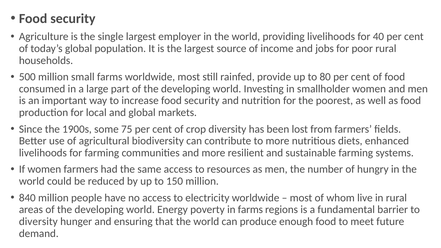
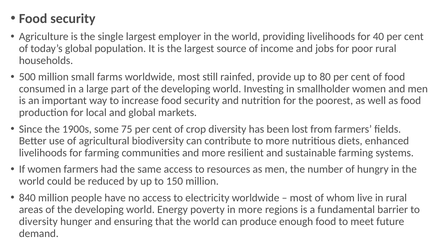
in farms: farms -> more (250, 210)
